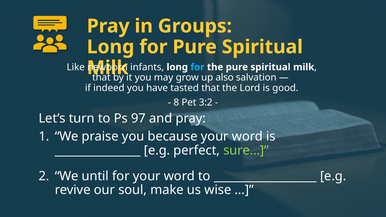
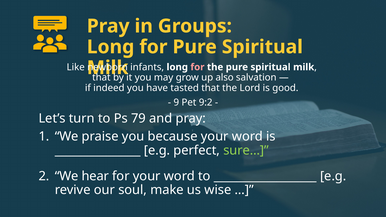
for colour: light blue -> pink (197, 67)
8: 8 -> 9 (176, 102)
3:2: 3:2 -> 9:2 (206, 102)
97: 97 -> 79 (138, 119)
until: until -> hear (95, 176)
